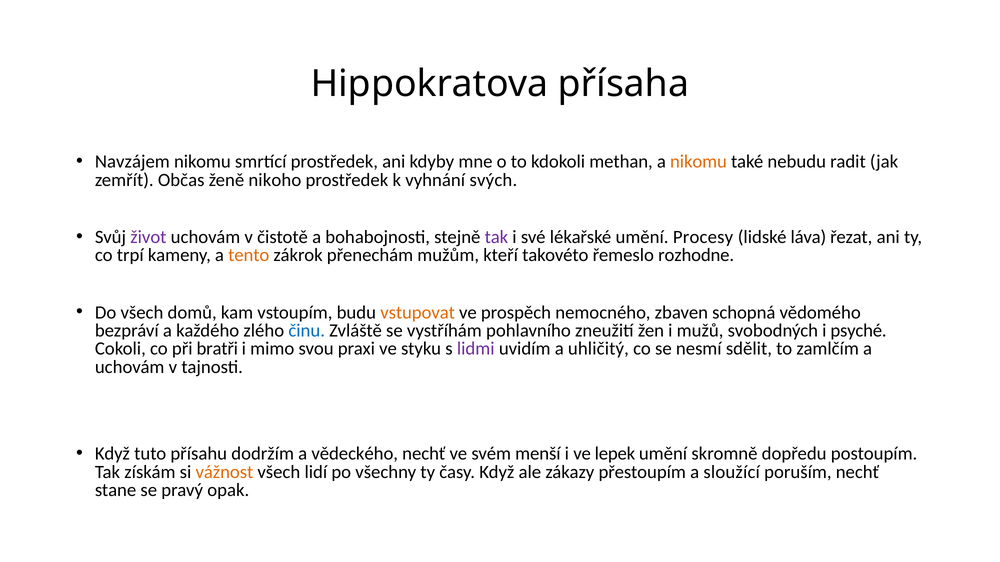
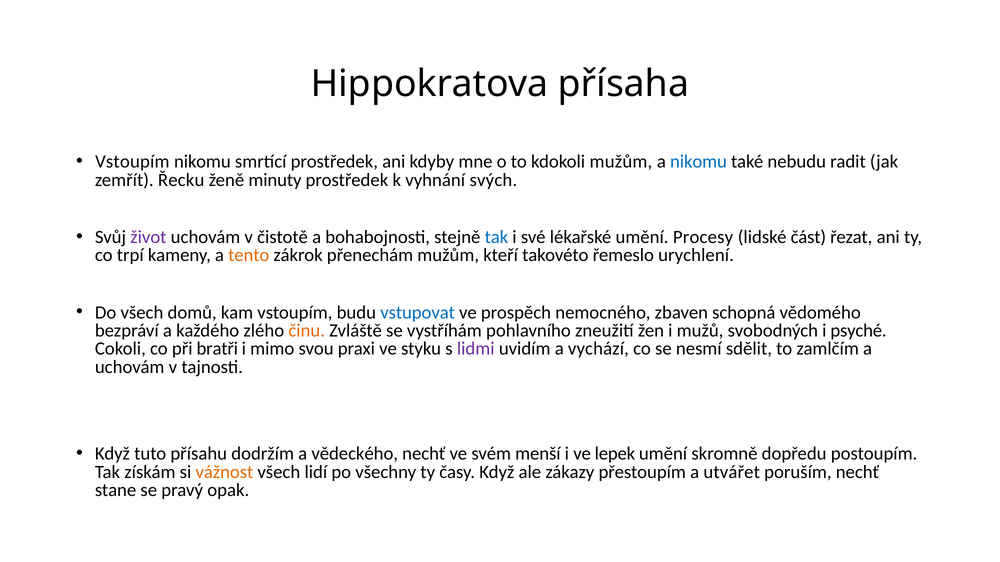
Navzájem: Navzájem -> Vstoupím (132, 162)
kdokoli methan: methan -> mužům (621, 162)
nikomu colour: orange -> blue (698, 162)
Občas: Občas -> Řecku (181, 180)
nikoho: nikoho -> minuty (275, 180)
tak colour: purple -> blue (496, 237)
láva: láva -> část (808, 237)
rozhodne: rozhodne -> urychlení (696, 255)
vstupovat colour: orange -> blue (418, 313)
činu colour: blue -> orange (307, 331)
uhličitý: uhličitý -> vychází (598, 349)
sloužící: sloužící -> utvářet (732, 472)
